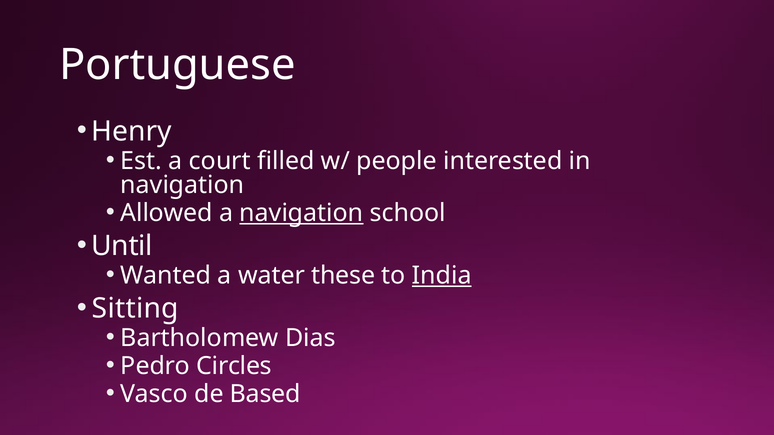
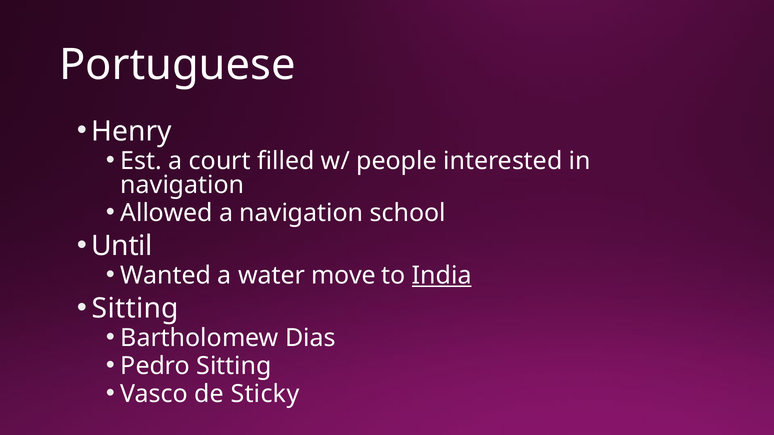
navigation underline: present -> none (301, 213)
these: these -> move (343, 276)
Pedro Circles: Circles -> Sitting (234, 366)
Based: Based -> Sticky (265, 394)
